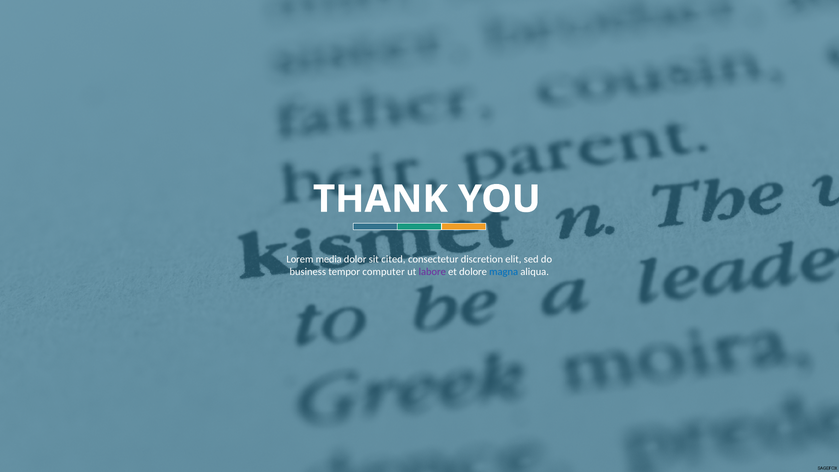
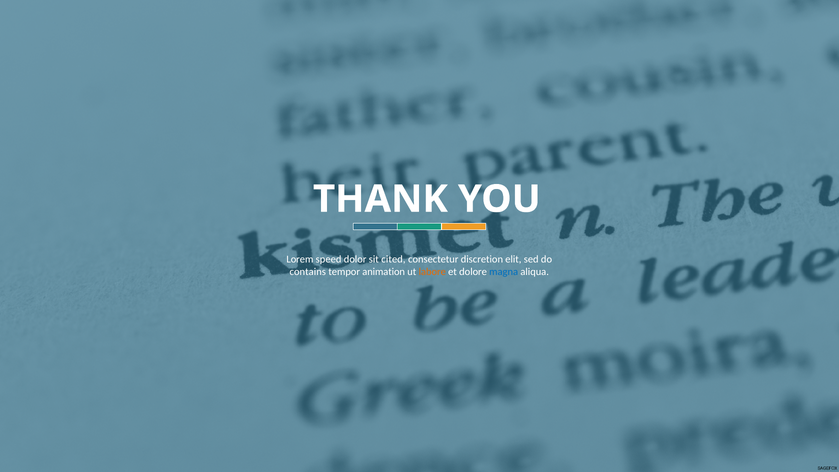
media: media -> speed (329, 259)
business: business -> contains (308, 272)
computer: computer -> animation (384, 272)
labore colour: purple -> orange (432, 272)
